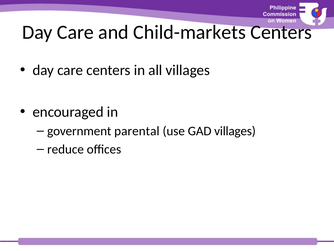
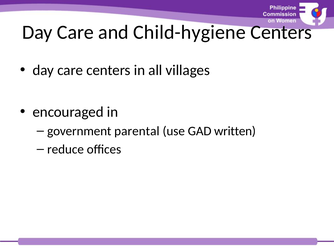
Child-markets: Child-markets -> Child-hygiene (189, 32)
GAD villages: villages -> written (235, 131)
